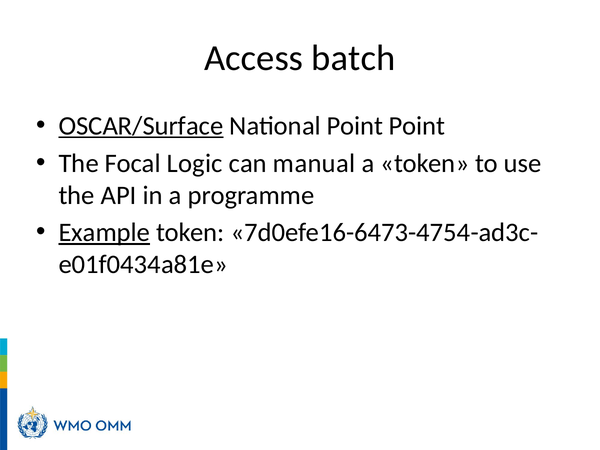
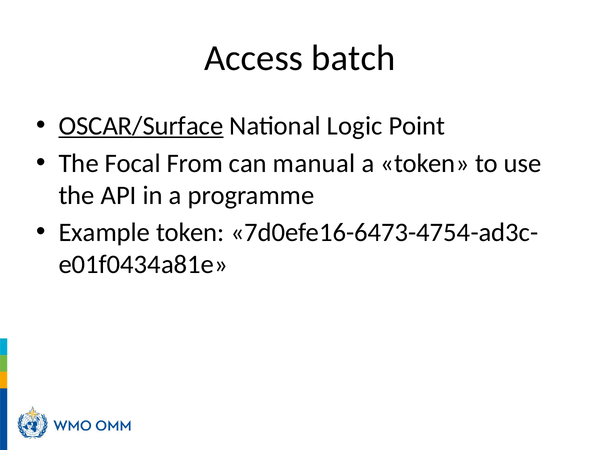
National Point: Point -> Logic (355, 126)
Logic: Logic -> From (195, 163)
Example underline: present -> none (104, 233)
